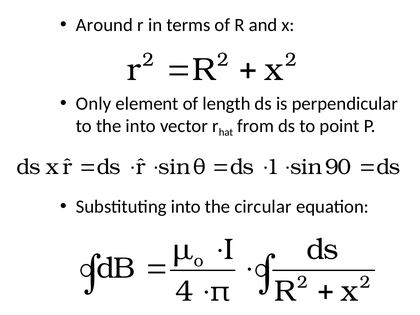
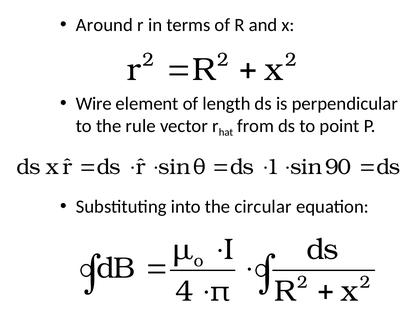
Only: Only -> Wire (94, 104)
the into: into -> rule (141, 126)
